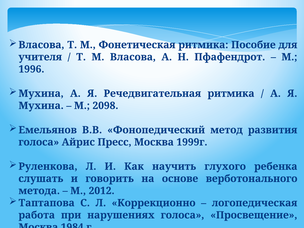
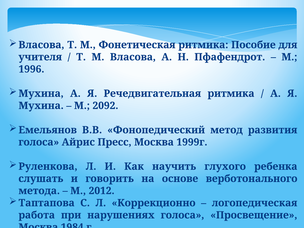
2098: 2098 -> 2092 (105, 106)
